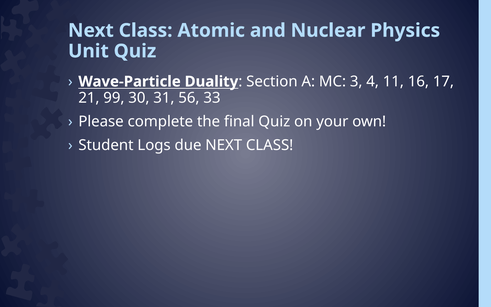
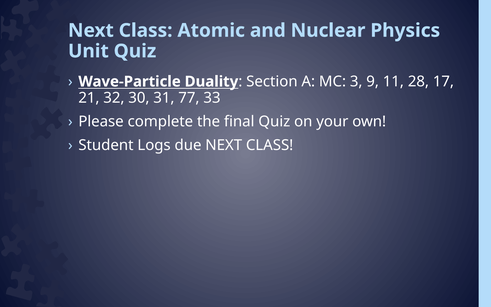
4: 4 -> 9 (373, 82)
16: 16 -> 28 (418, 82)
99: 99 -> 32 (114, 98)
56: 56 -> 77 (189, 98)
